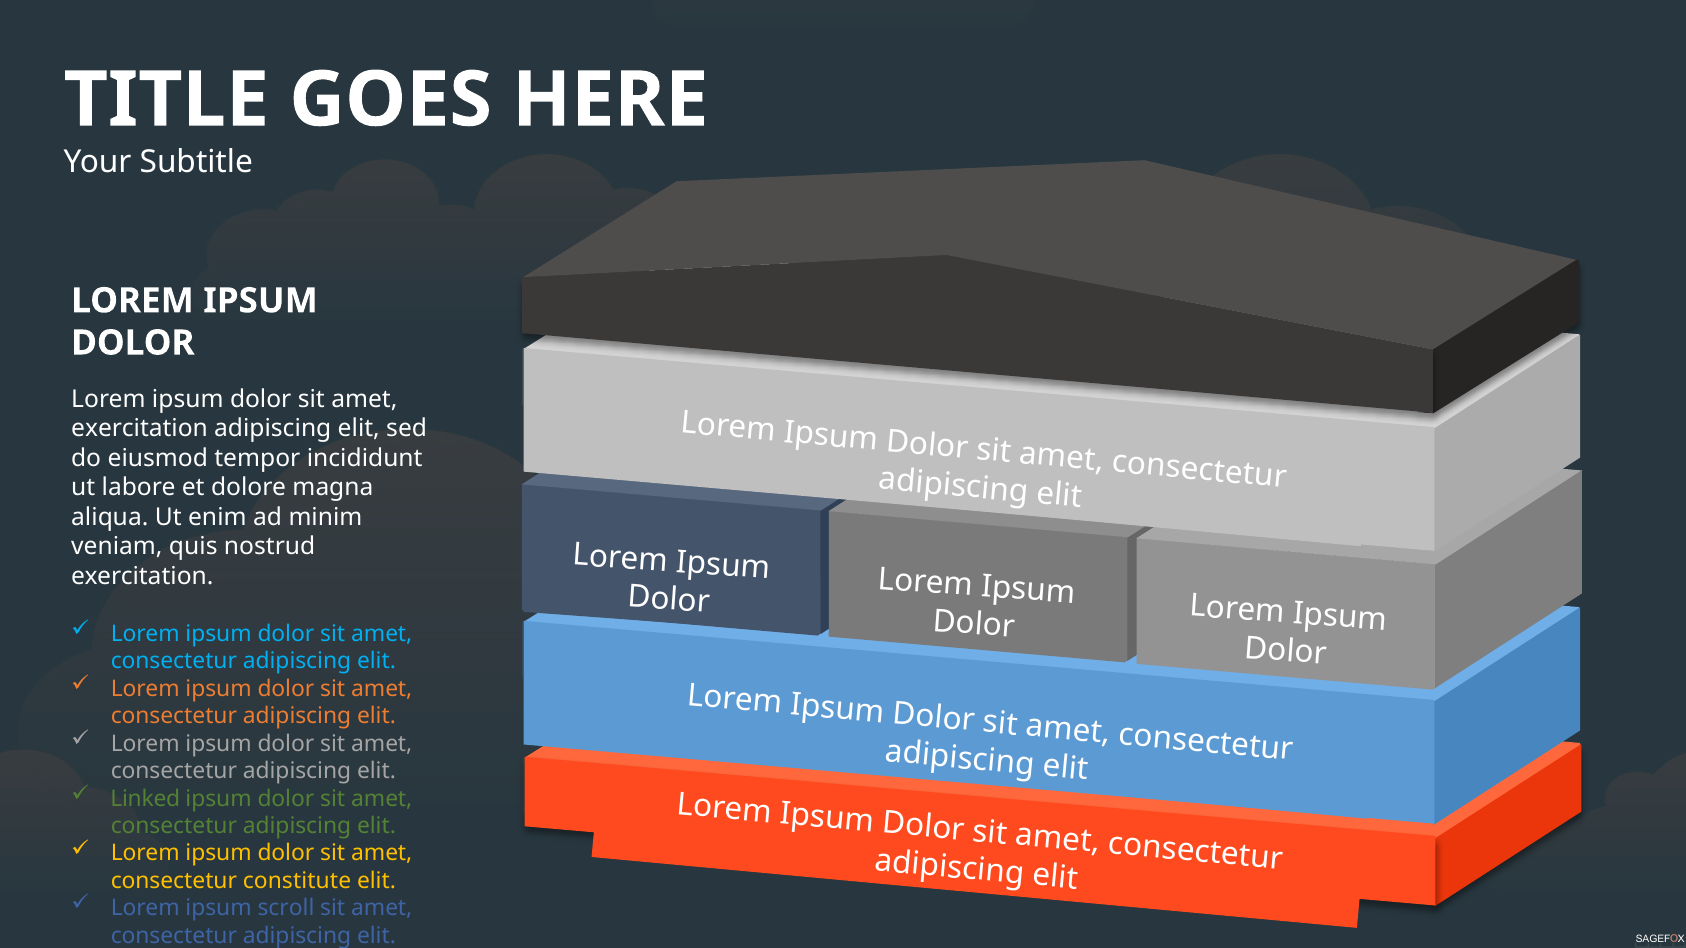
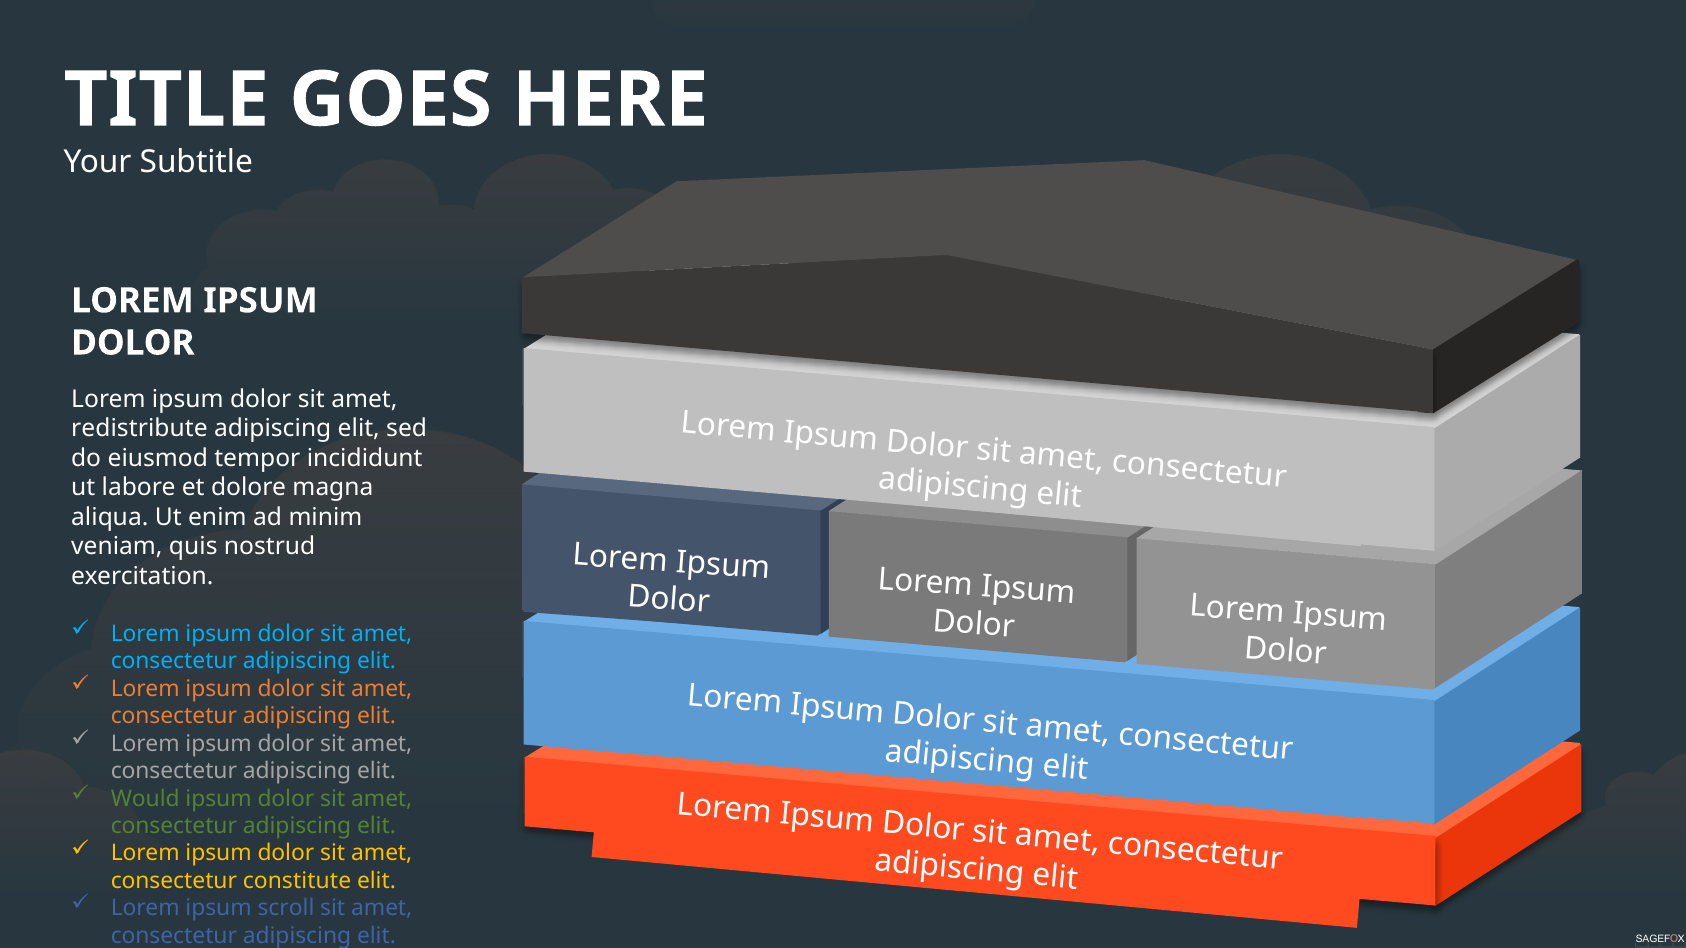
exercitation: exercitation -> redistribute (139, 429)
Linked: Linked -> Would (145, 799)
